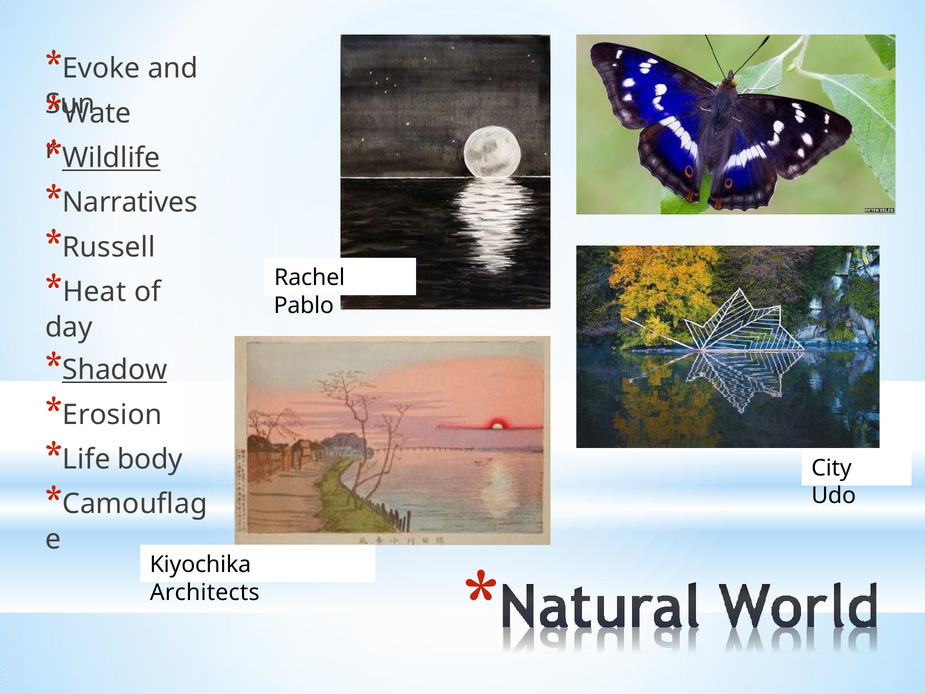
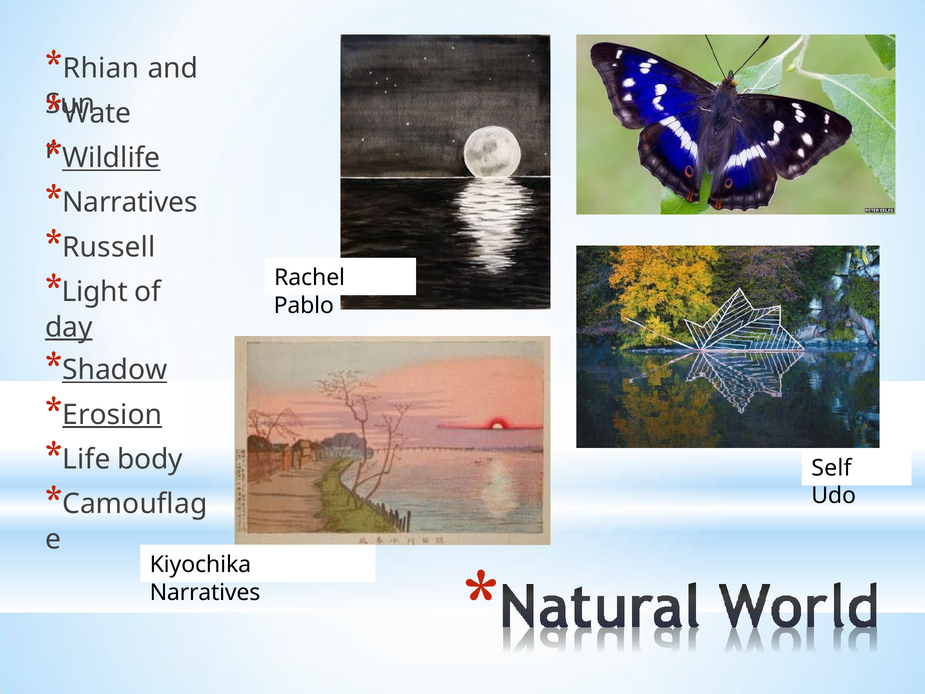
Evoke: Evoke -> Rhian (101, 69)
Heat: Heat -> Light (95, 292)
day underline: none -> present (69, 327)
Erosion underline: none -> present (112, 415)
City: City -> Self (831, 468)
Architects: Architects -> Narratives (205, 592)
